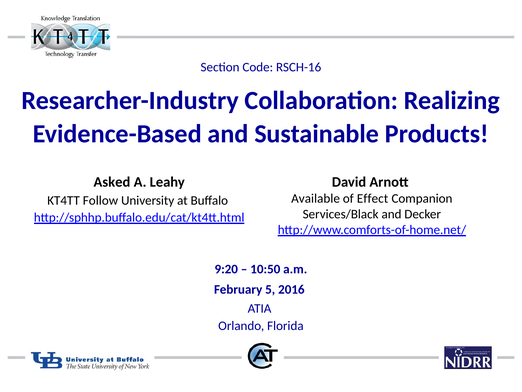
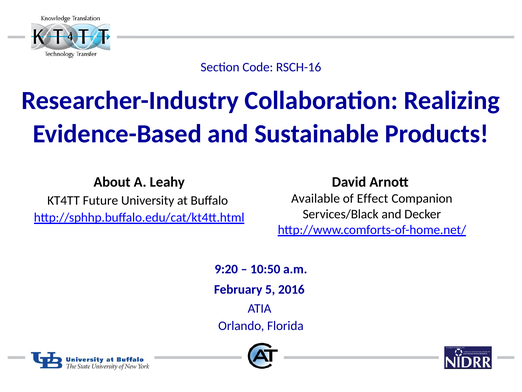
Asked: Asked -> About (112, 182)
Follow: Follow -> Future (100, 200)
